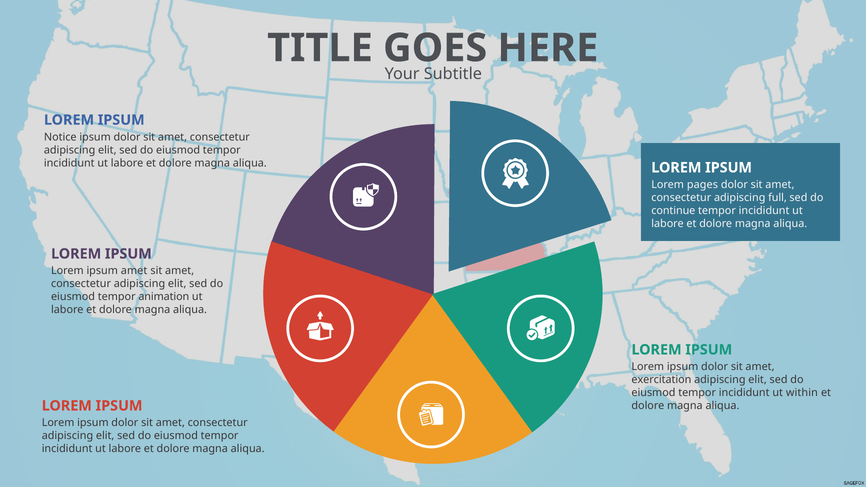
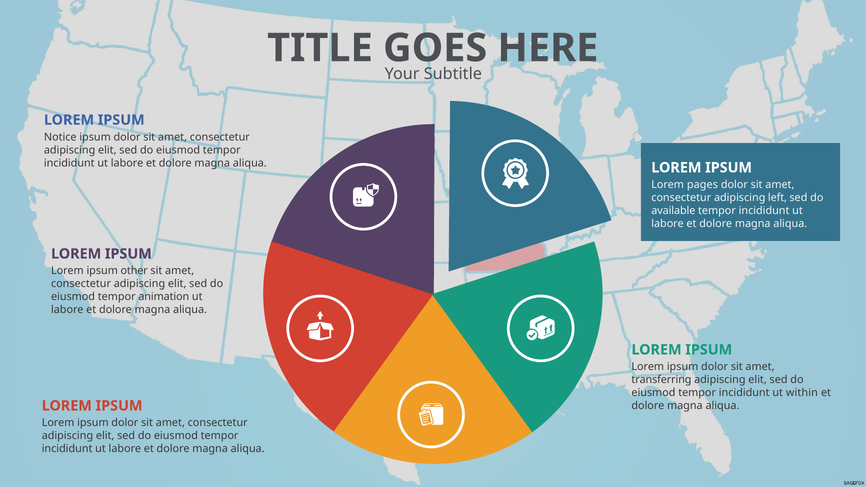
full: full -> left (777, 198)
continue: continue -> available (673, 211)
ipsum amet: amet -> other (134, 271)
exercitation: exercitation -> transferring (661, 380)
